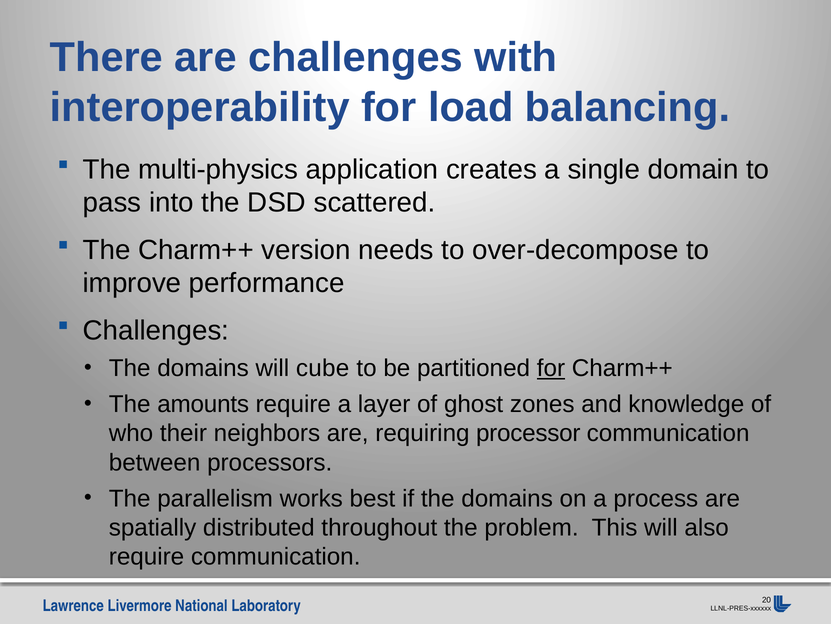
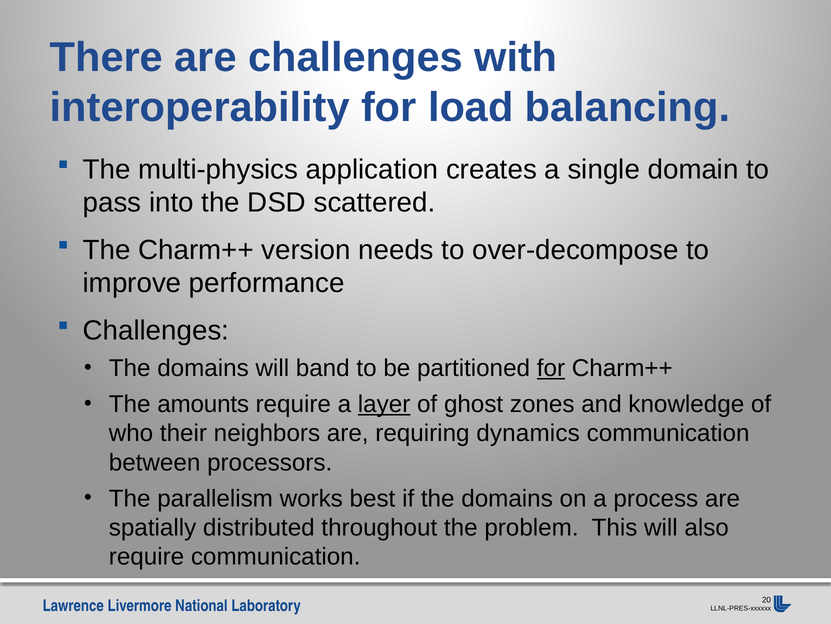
cube: cube -> band (323, 368)
layer underline: none -> present (384, 404)
processor: processor -> dynamics (528, 433)
